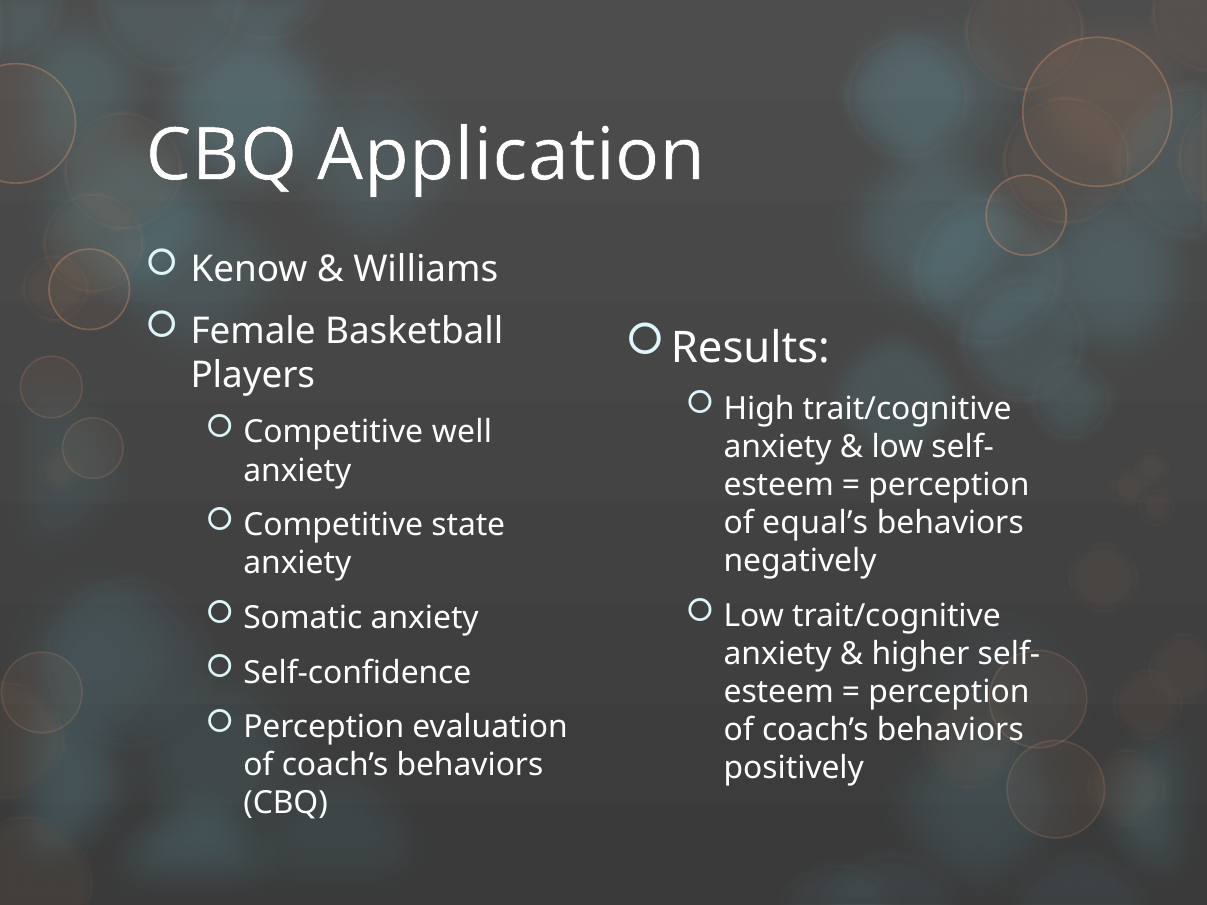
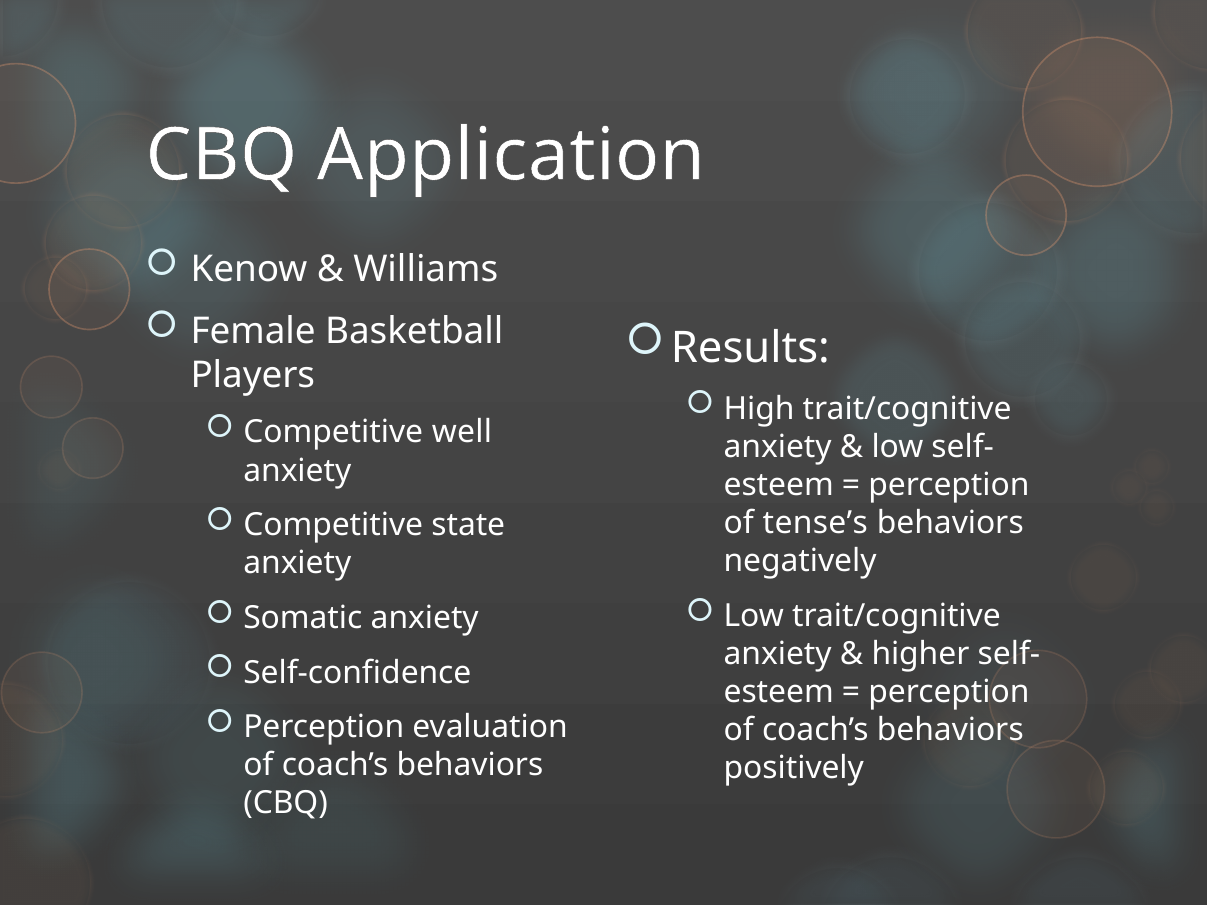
equal’s: equal’s -> tense’s (815, 523)
